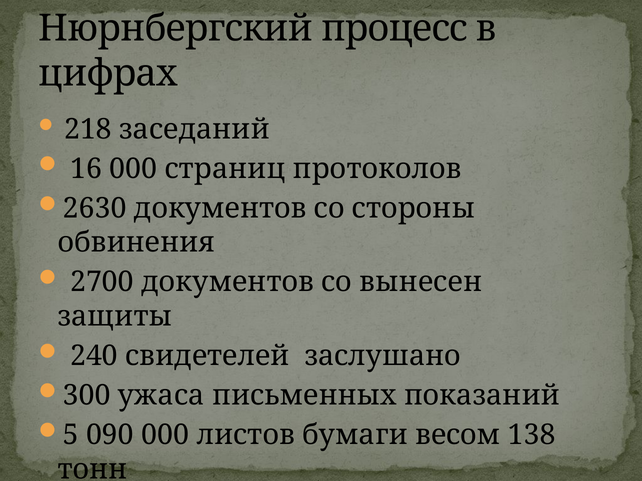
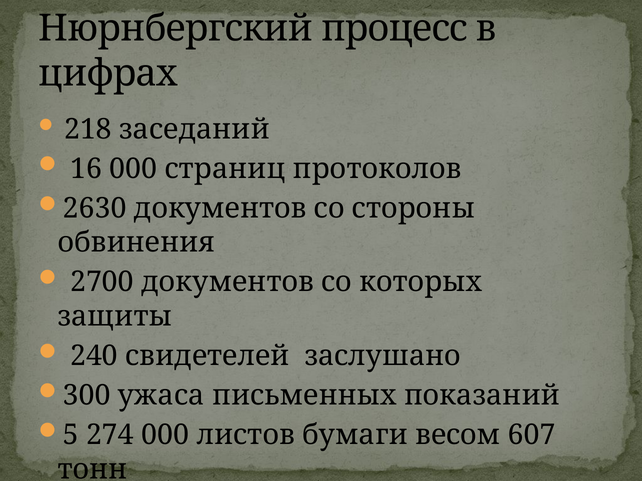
вынесен: вынесен -> которых (421, 282)
090: 090 -> 274 (110, 435)
138: 138 -> 607 (532, 435)
